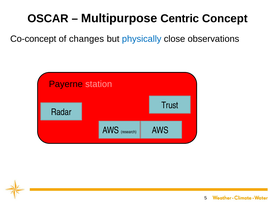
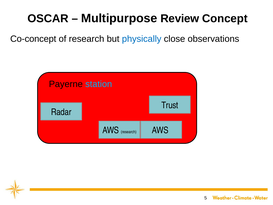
Centric: Centric -> Review (180, 19)
of changes: changes -> research (87, 39)
station colour: pink -> light blue (99, 84)
